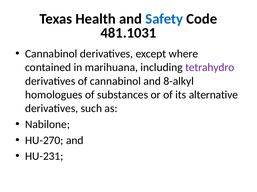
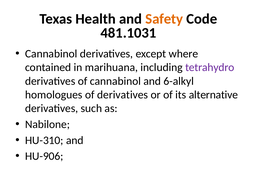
Safety colour: blue -> orange (164, 19)
8-alkyl: 8-alkyl -> 6-alkyl (179, 81)
of substances: substances -> derivatives (123, 95)
HU-270: HU-270 -> HU-310 (44, 141)
HU-231: HU-231 -> HU-906 (44, 157)
